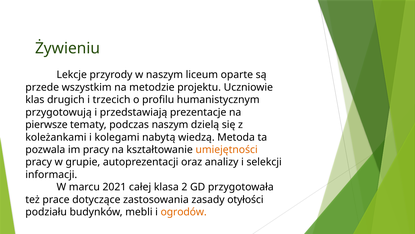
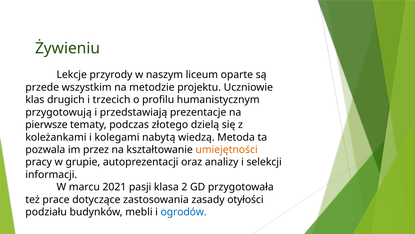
podczas naszym: naszym -> złotego (170, 124)
im pracy: pracy -> przez (96, 149)
całej: całej -> pasji (140, 187)
ogrodów colour: orange -> blue (184, 212)
